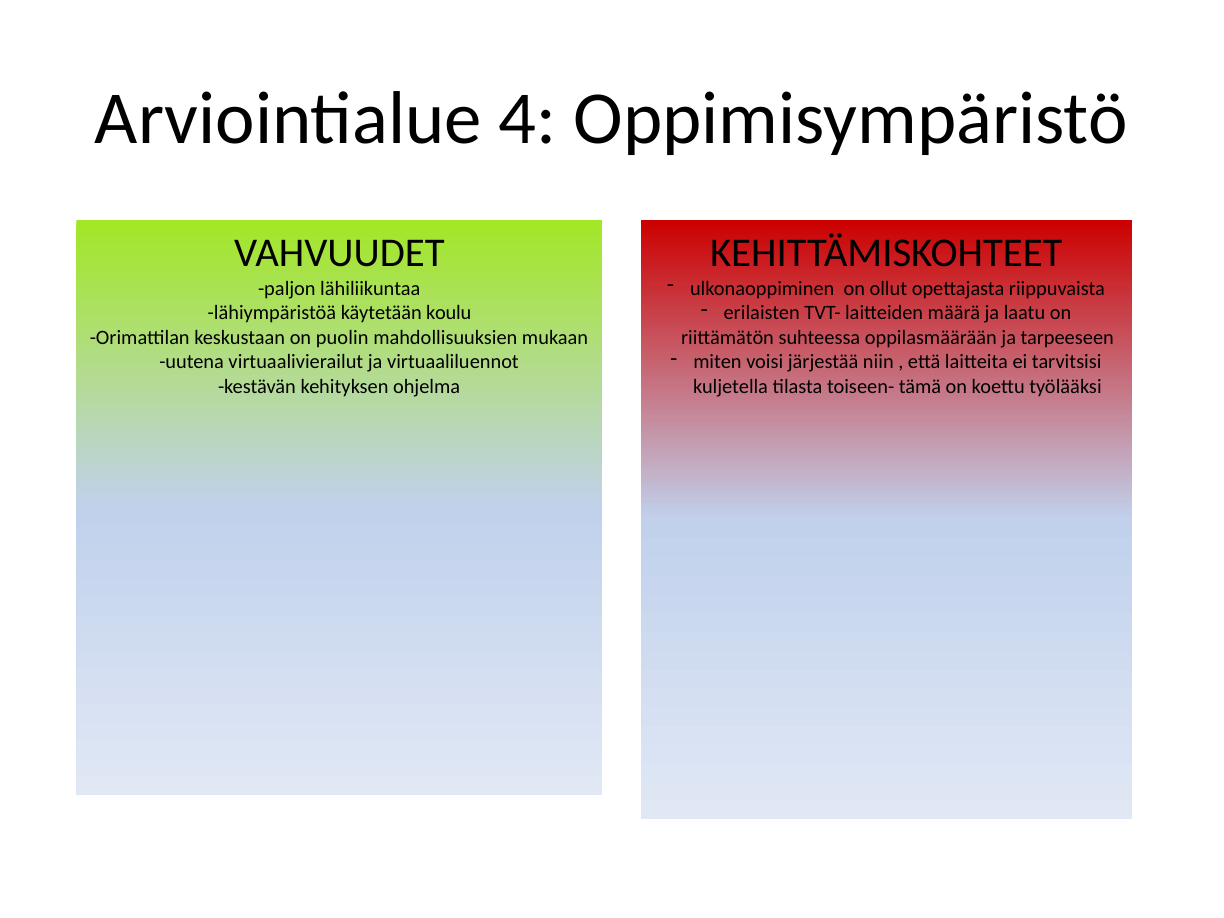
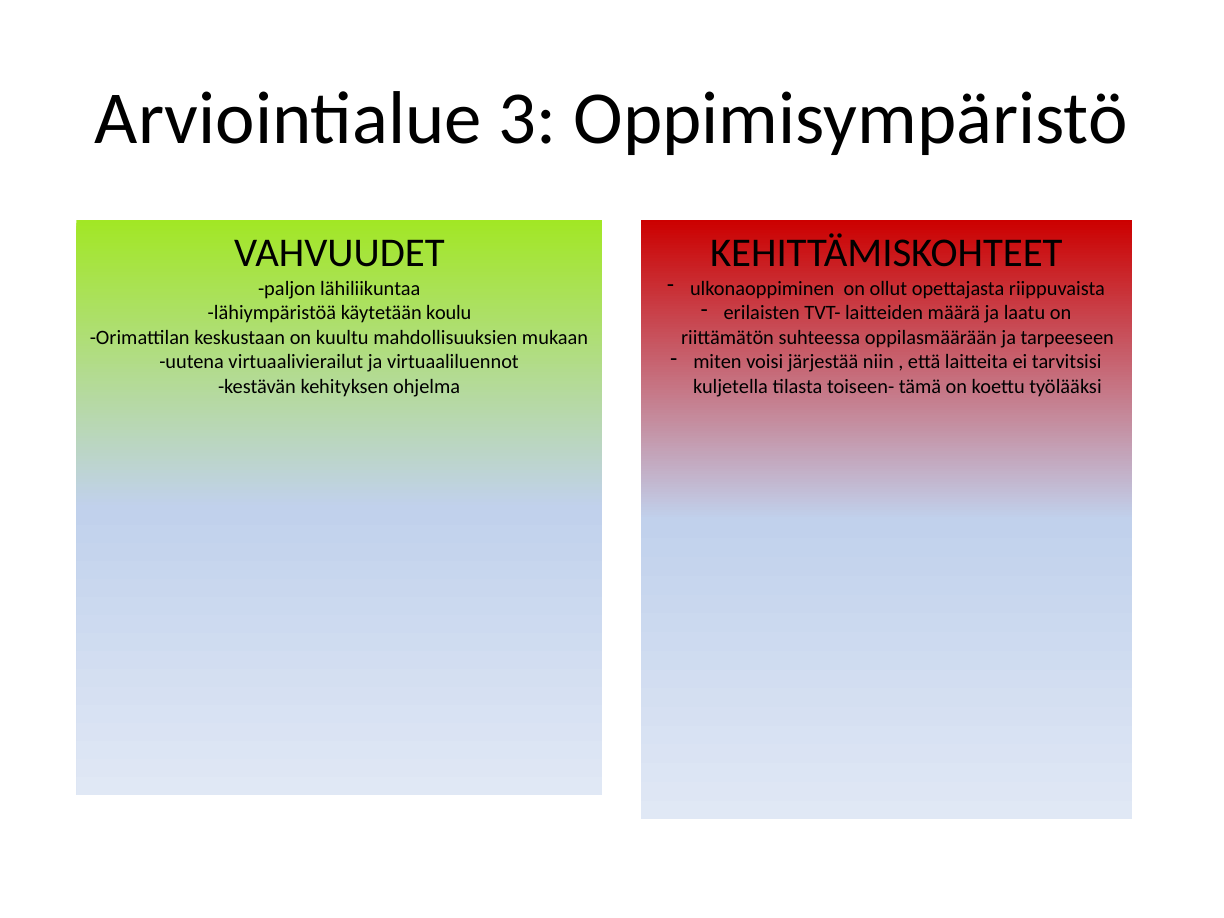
4: 4 -> 3 (528, 118)
puolin: puolin -> kuultu (342, 337)
